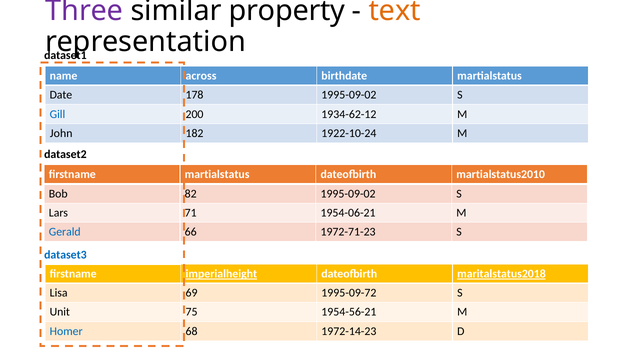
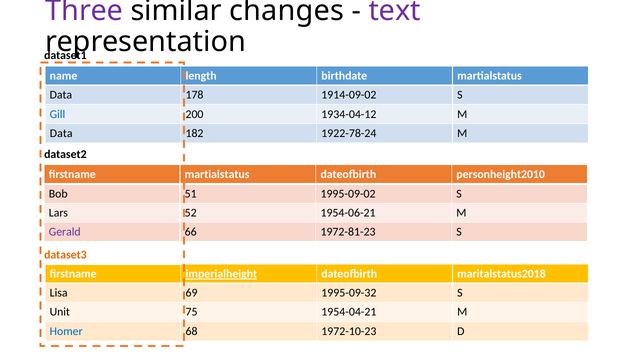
property: property -> changes (287, 11)
text colour: orange -> purple (395, 11)
across: across -> length (201, 76)
Date: Date -> Data (61, 95)
178 1995-09-02: 1995-09-02 -> 1914-09-02 (349, 95)
1934-62-12: 1934-62-12 -> 1934-04-12 (349, 114)
John: John -> Data (61, 133)
1922-10-24: 1922-10-24 -> 1922-78-24 (349, 133)
martialstatus2010: martialstatus2010 -> personheight2010 (501, 175)
82: 82 -> 51 (191, 194)
71: 71 -> 52 (191, 213)
Gerald colour: blue -> purple (65, 232)
1972-71-23: 1972-71-23 -> 1972-81-23 (348, 232)
dataset3 colour: blue -> orange (65, 255)
maritalstatus2018 underline: present -> none (501, 274)
1995-09-72: 1995-09-72 -> 1995-09-32 (349, 293)
1954-56-21: 1954-56-21 -> 1954-04-21 (349, 312)
1972-14-23: 1972-14-23 -> 1972-10-23 (349, 332)
